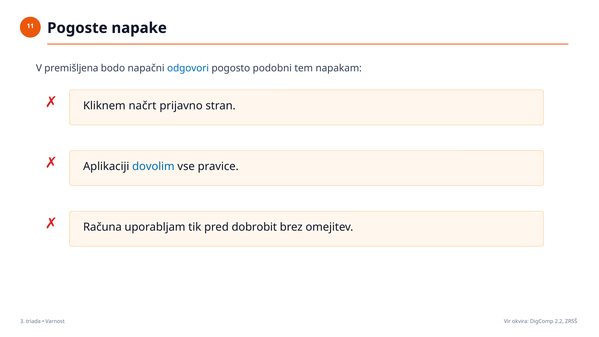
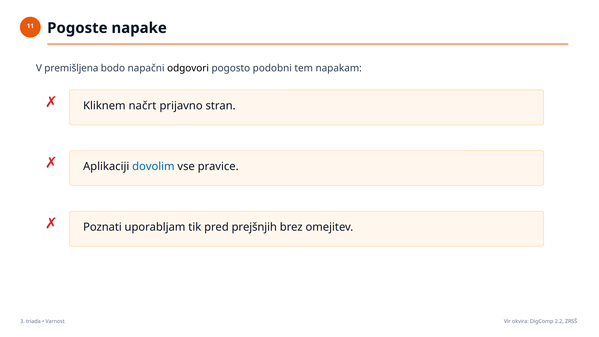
odgovori colour: blue -> black (188, 68)
Računa: Računa -> Poznati (102, 227)
dobrobit: dobrobit -> prejšnjih (254, 227)
